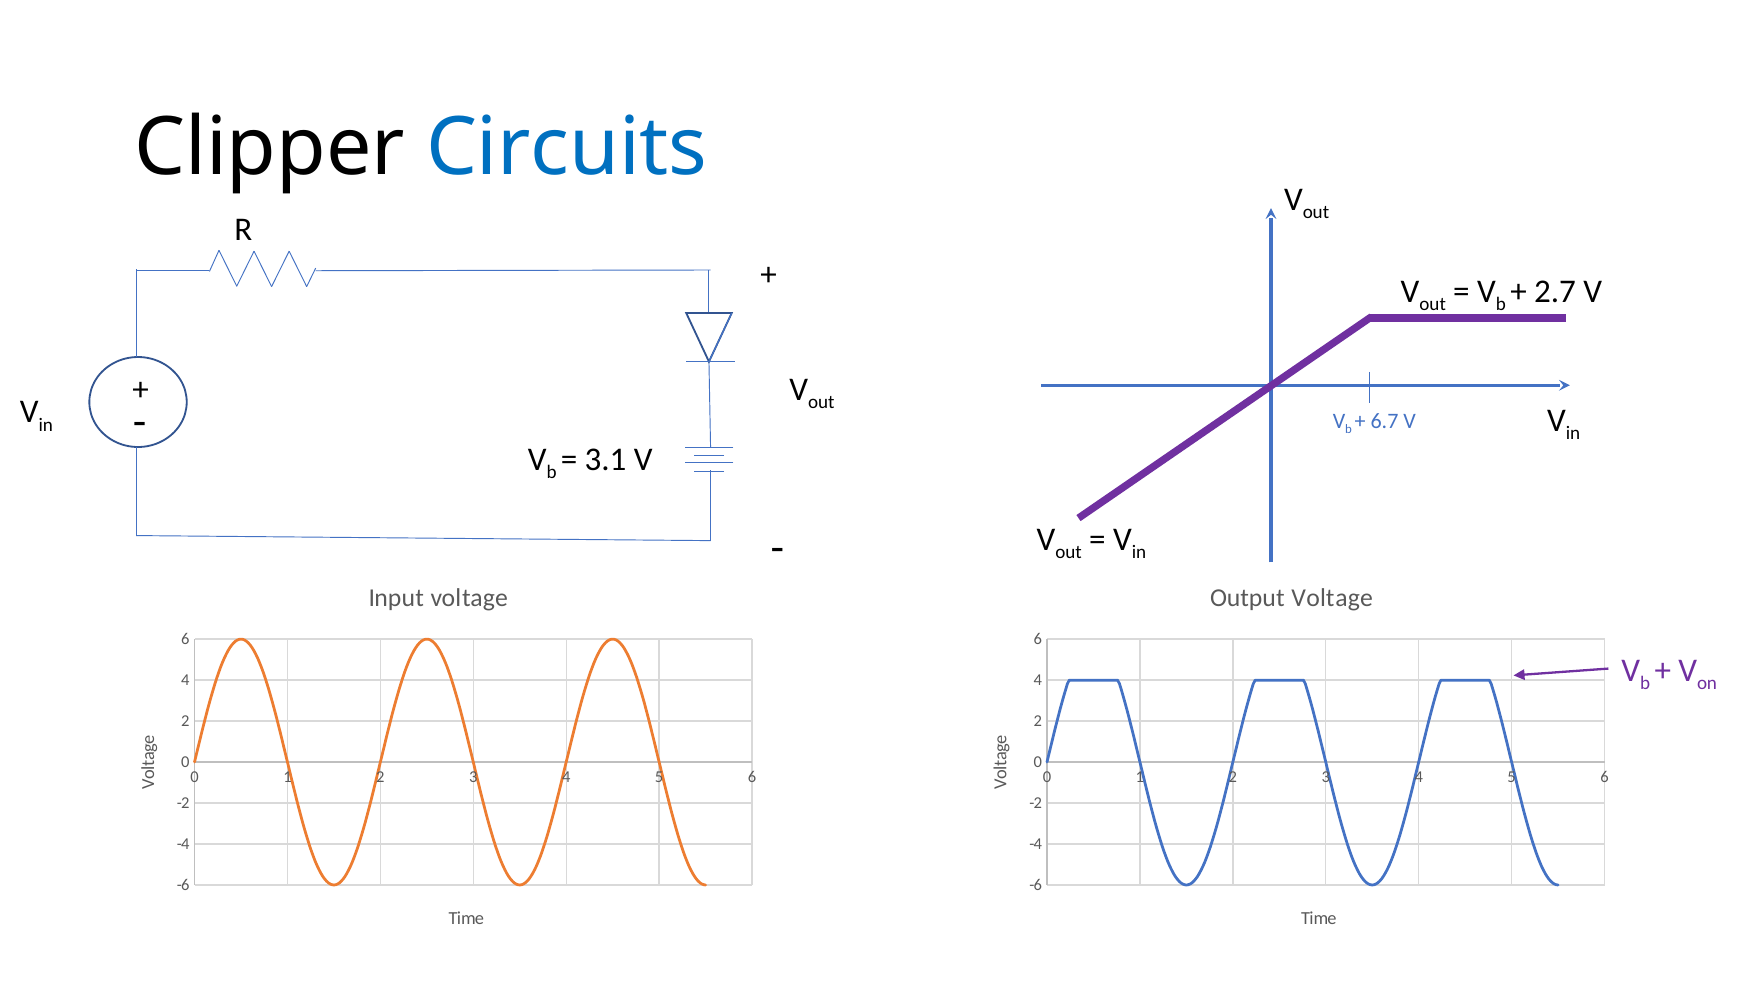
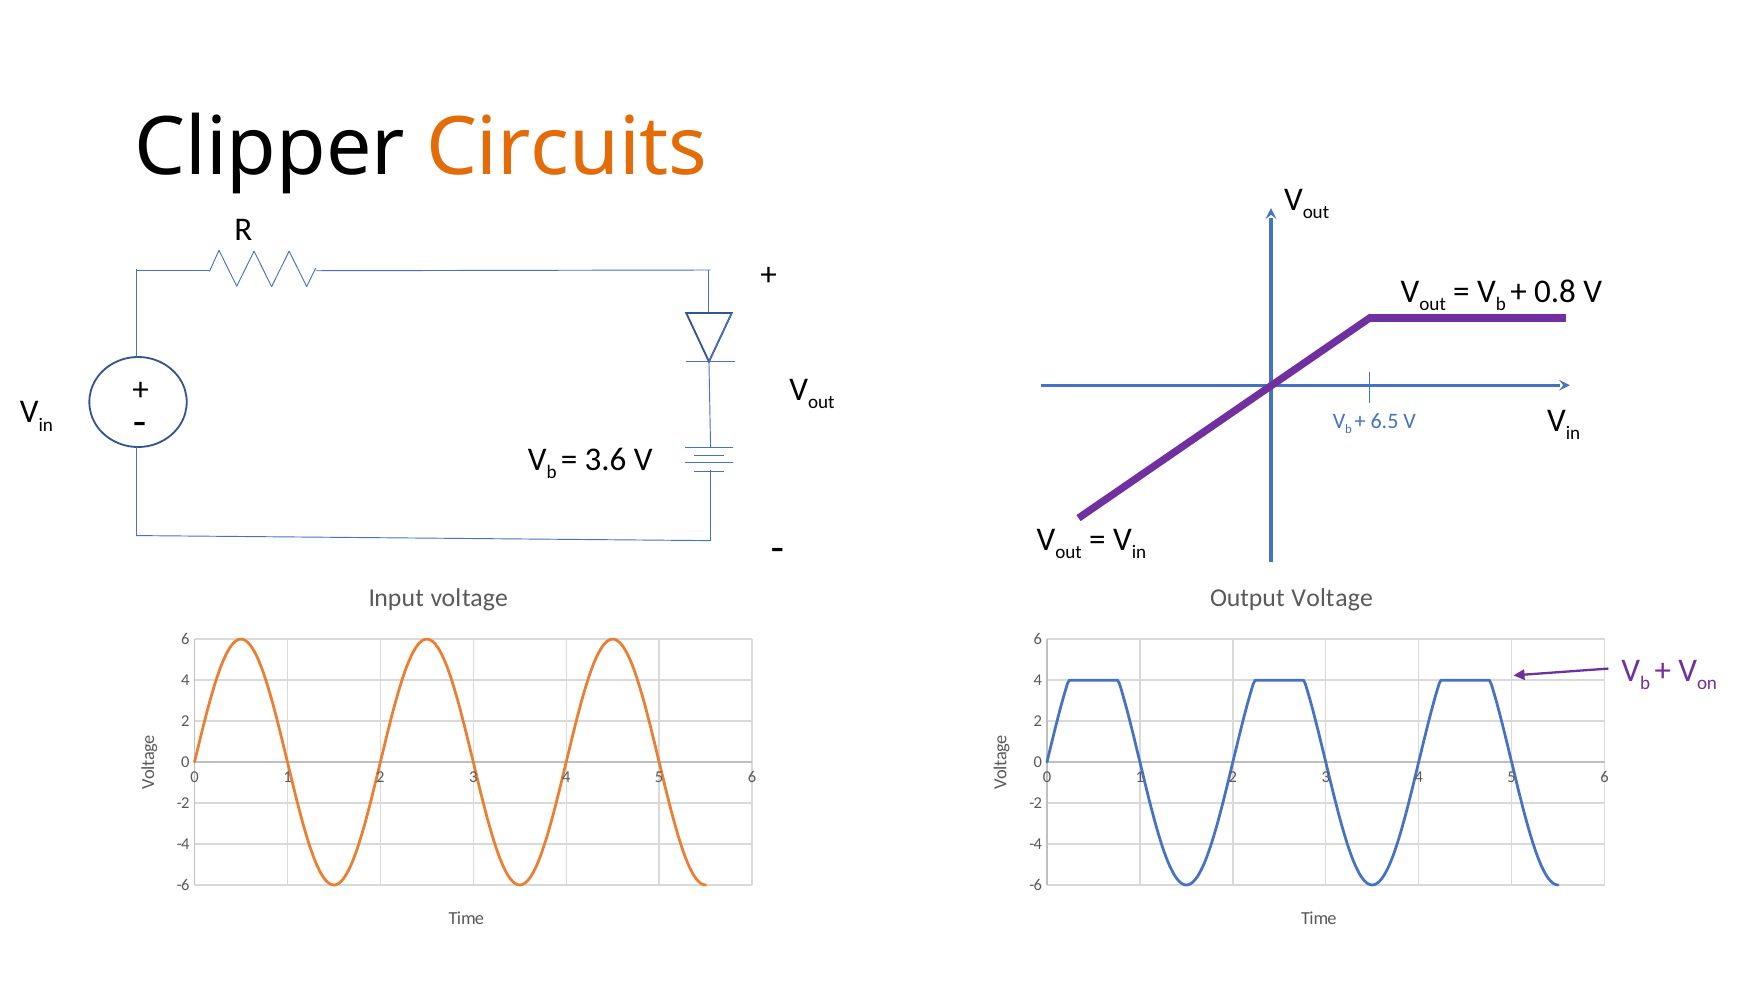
Circuits colour: blue -> orange (567, 148)
2.7: 2.7 -> 0.8 (1555, 292)
6.7: 6.7 -> 6.5 (1384, 421)
3.1: 3.1 -> 3.6 (606, 460)
